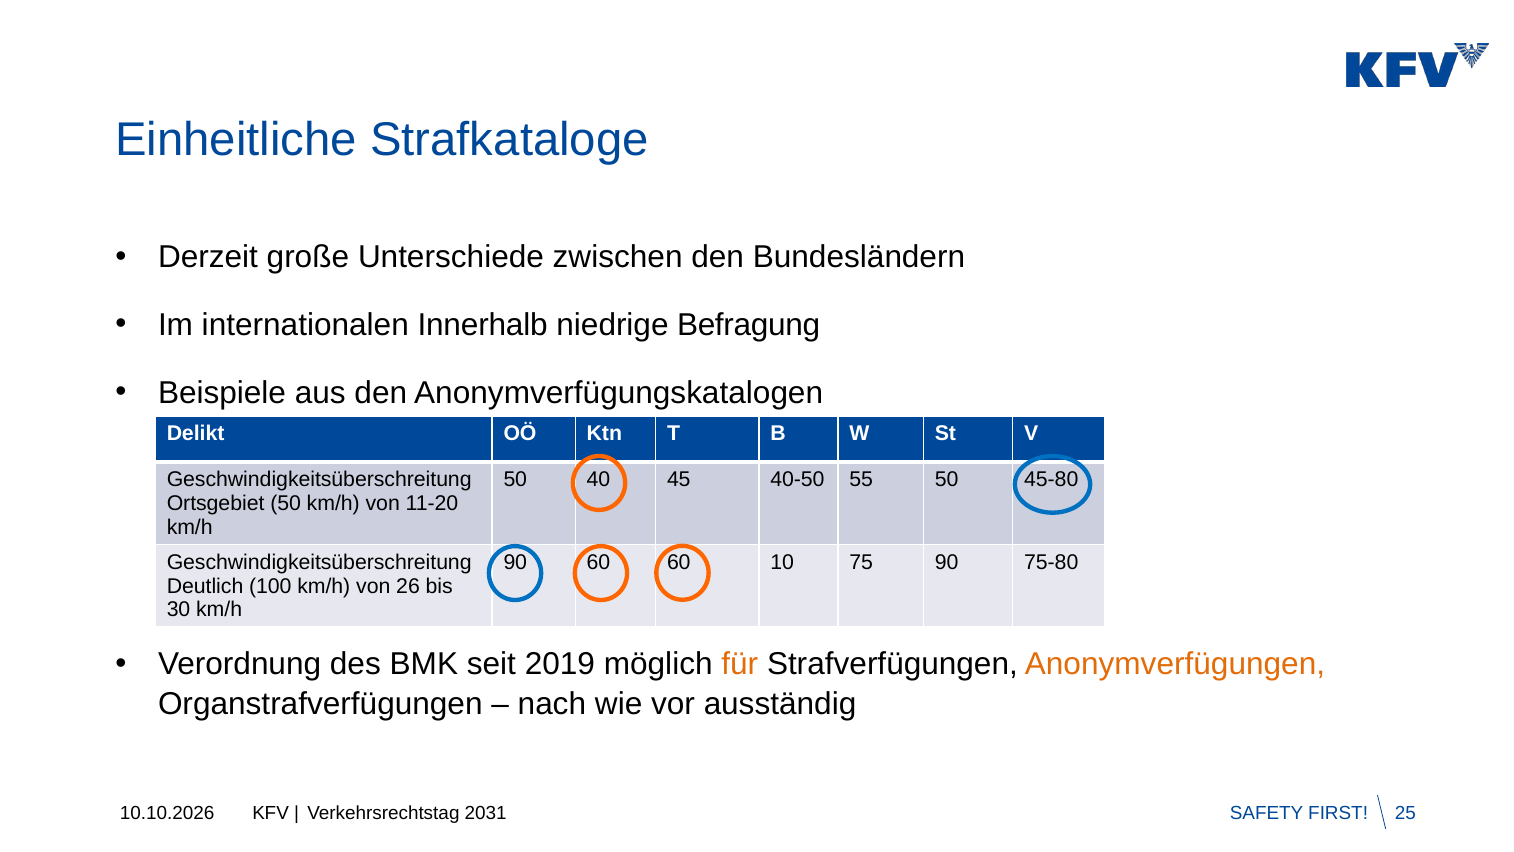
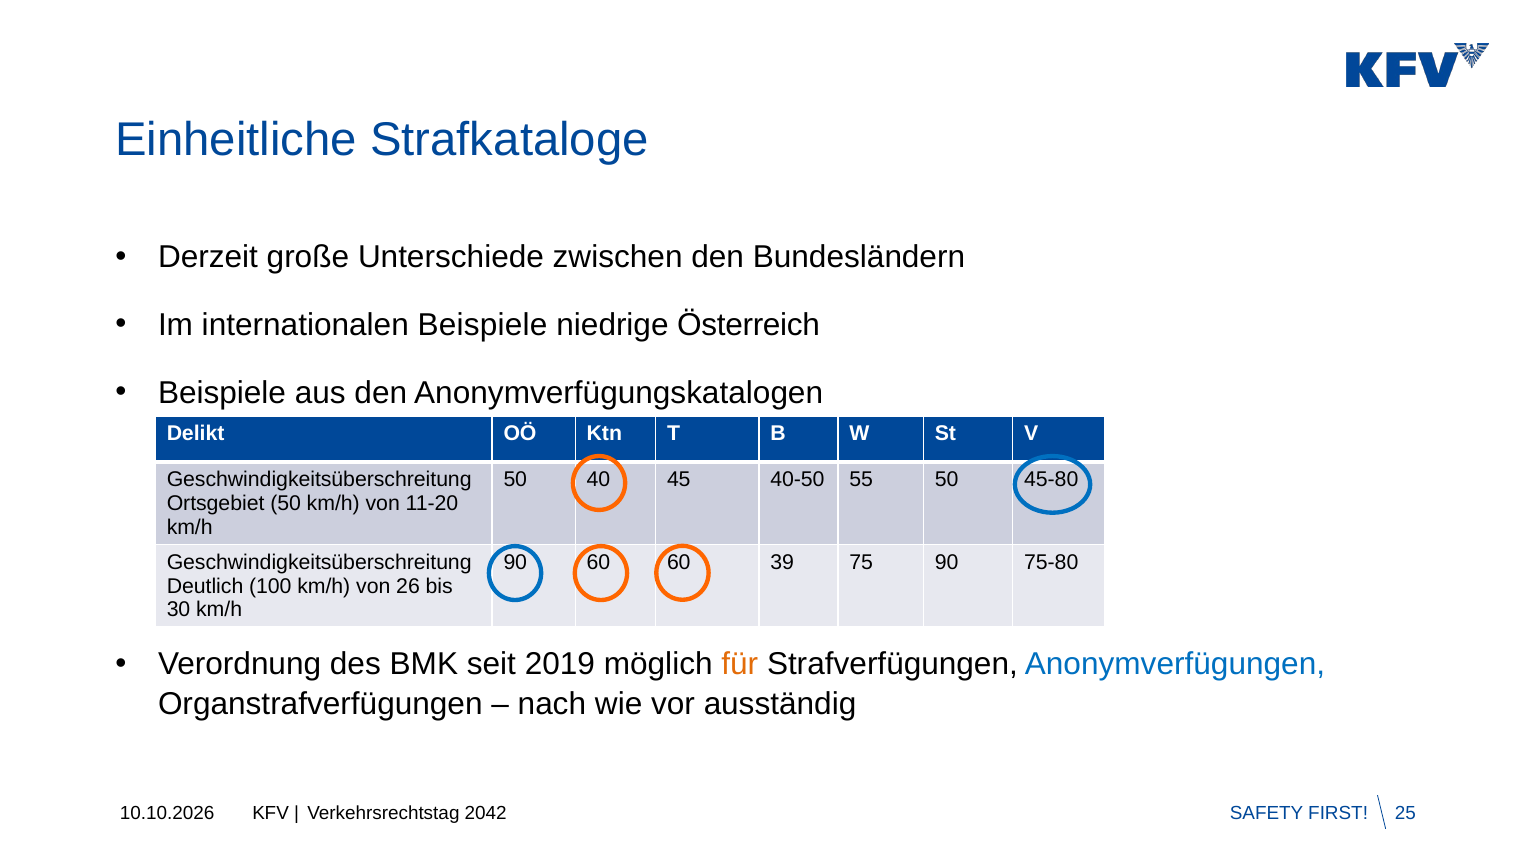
internationalen Innerhalb: Innerhalb -> Beispiele (482, 325)
Befragung: Befragung -> Österreich (749, 325)
10: 10 -> 39 (782, 562)
Anonymverfügungen colour: orange -> blue (1175, 664)
2031: 2031 -> 2042 (486, 813)
